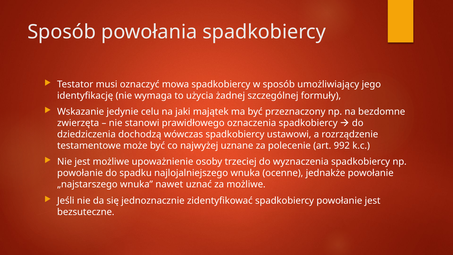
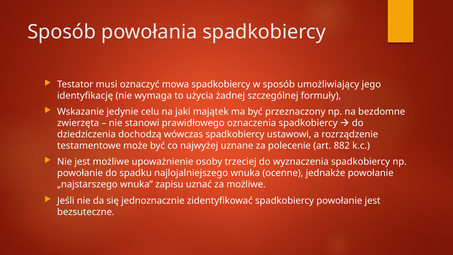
992: 992 -> 882 (342, 146)
nawet: nawet -> zapisu (169, 184)
